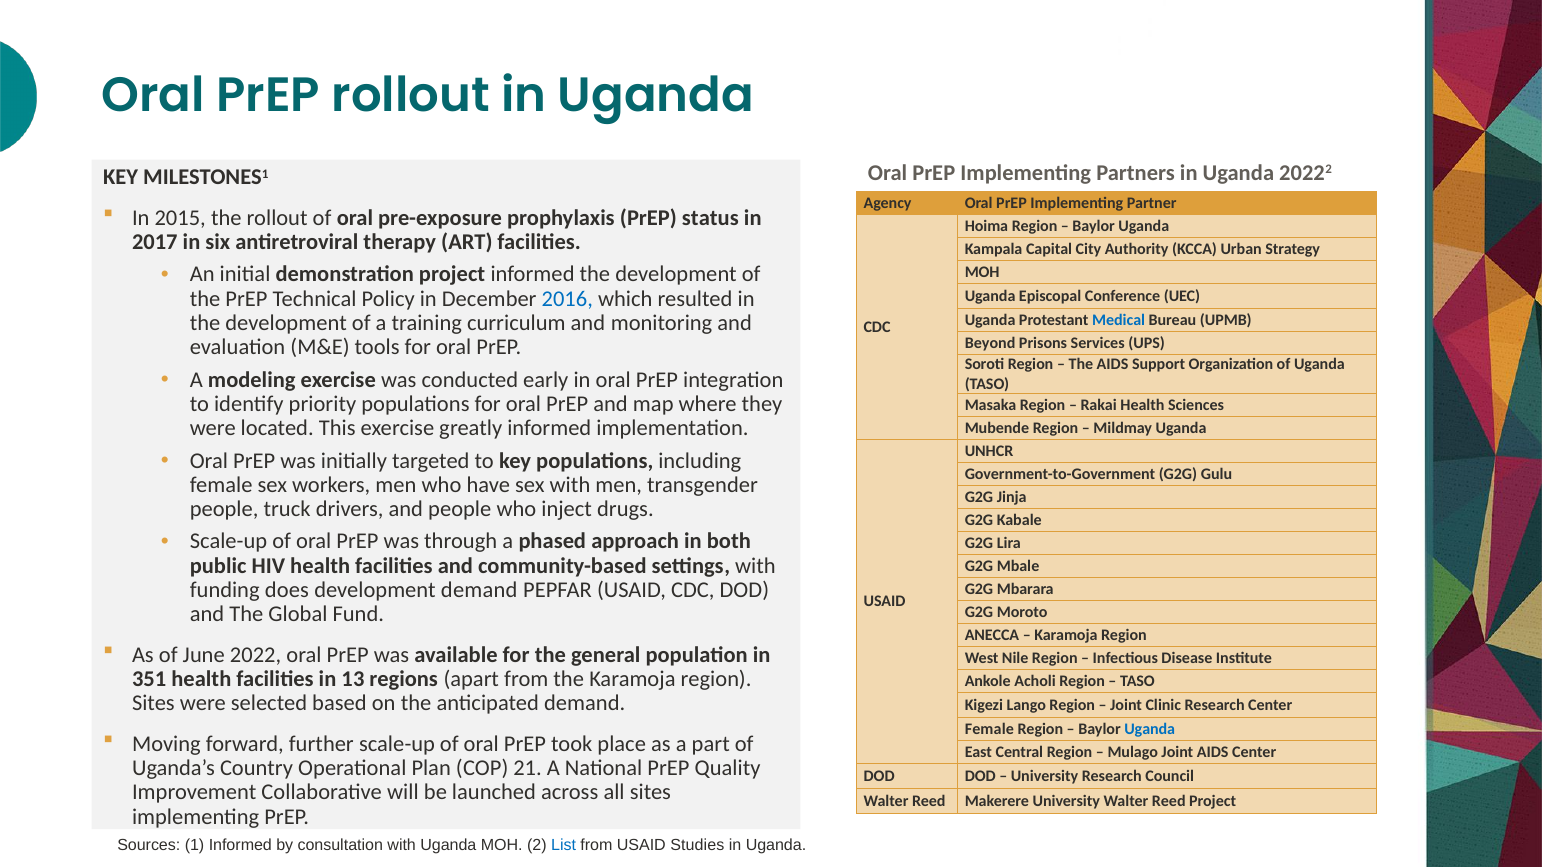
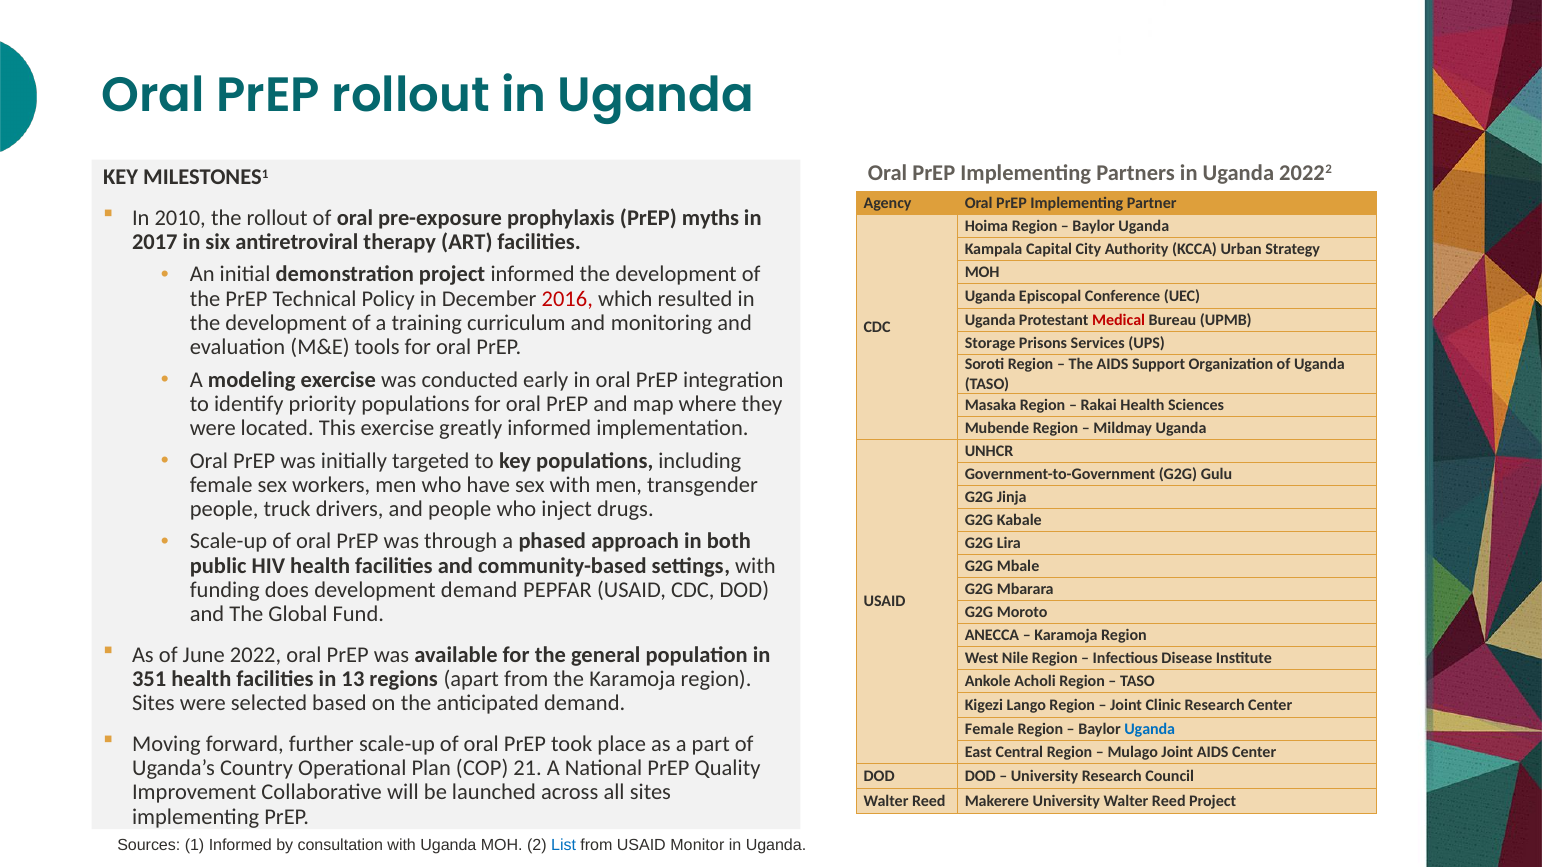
2015: 2015 -> 2010 (180, 218)
status: status -> myths (710, 218)
2016 colour: blue -> red (567, 299)
Medical colour: blue -> red (1119, 320)
Beyond: Beyond -> Storage (990, 343)
Studies: Studies -> Monitor (697, 846)
